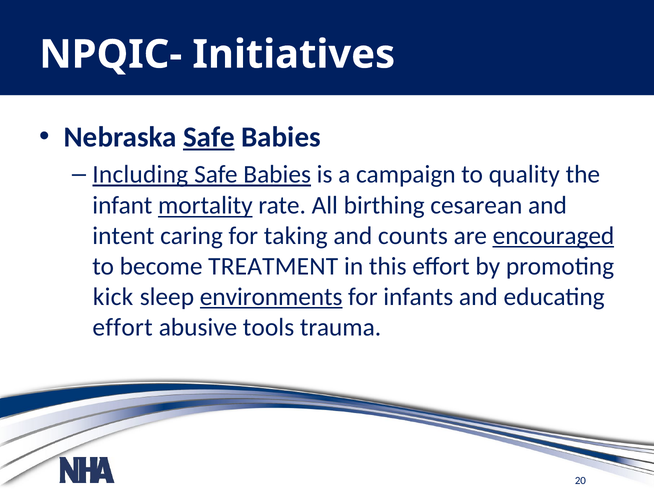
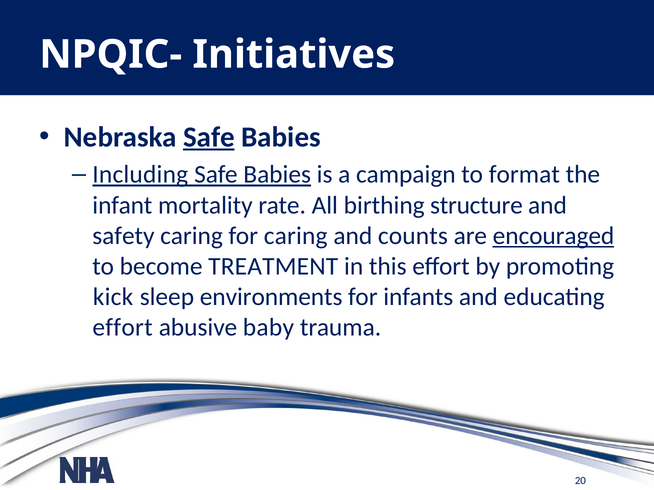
quality: quality -> format (524, 175)
mortality underline: present -> none (205, 206)
cesarean: cesarean -> structure (476, 206)
intent: intent -> safety (123, 236)
for taking: taking -> caring (296, 236)
environments underline: present -> none (271, 297)
tools: tools -> baby (268, 328)
